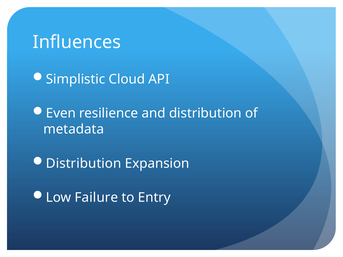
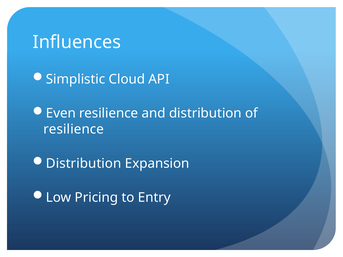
metadata: metadata -> resilience (74, 129)
Failure: Failure -> Pricing (96, 198)
